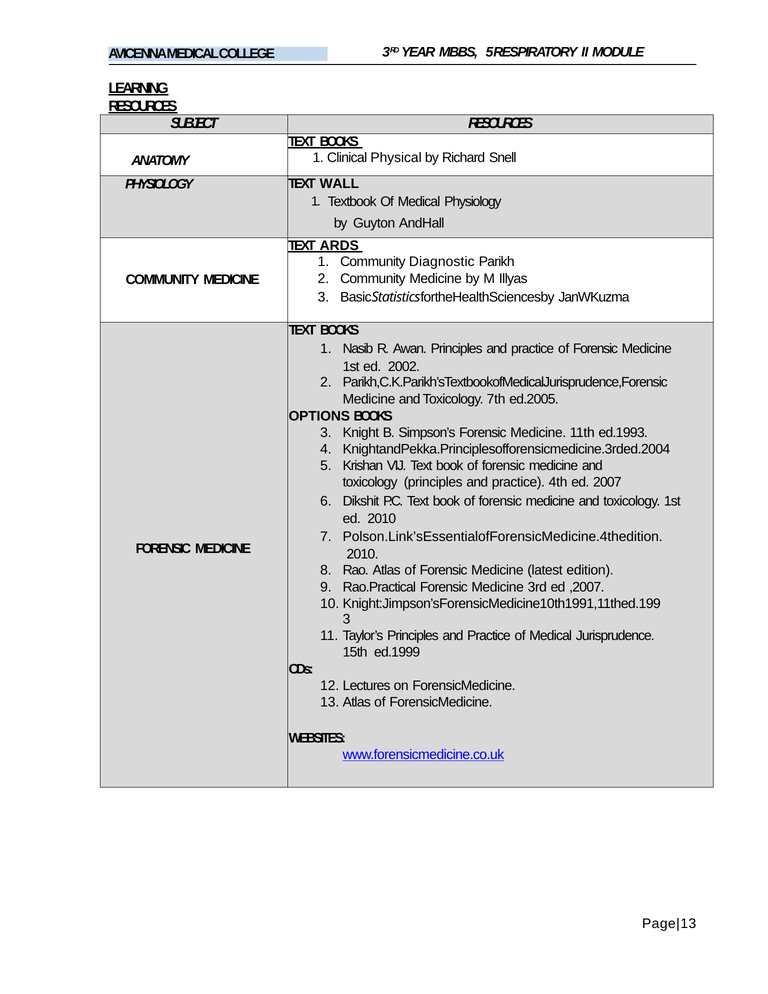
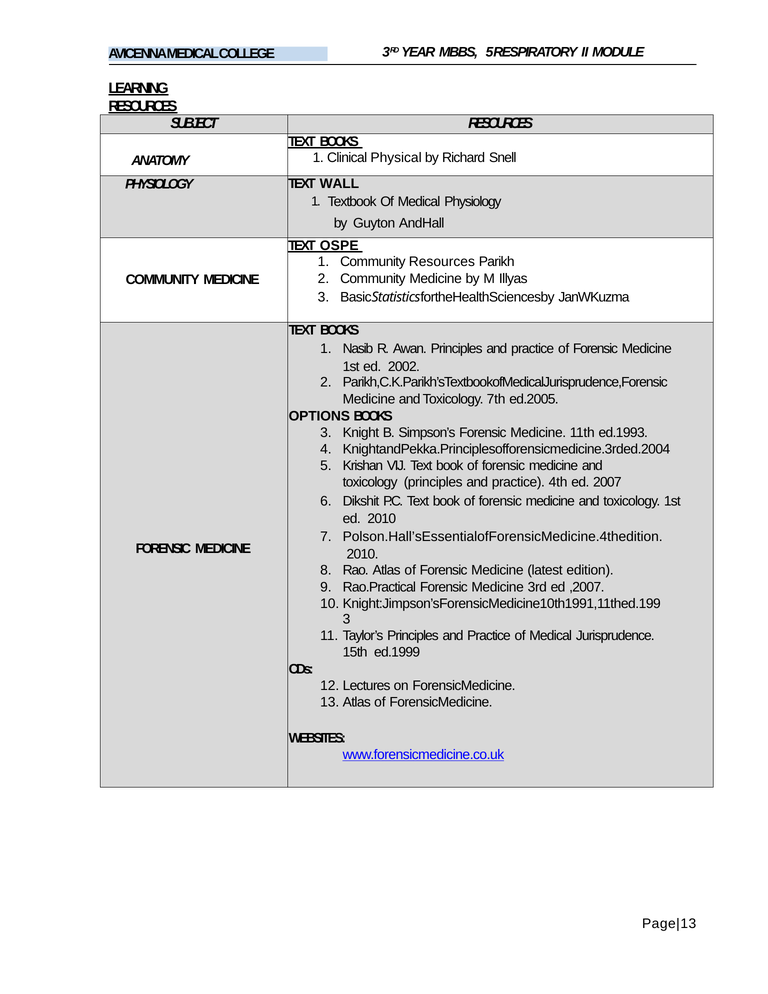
ARDS: ARDS -> OSPE (339, 246)
Community Diagnostic: Diagnostic -> Resources (442, 262)
Polson.Link’sEssentialofForensicMedicine.4thedition: Polson.Link’sEssentialofForensicMedicine.4thedition -> Polson.Hall’sEssentialofForensicMedicine.4thedition (503, 537)
